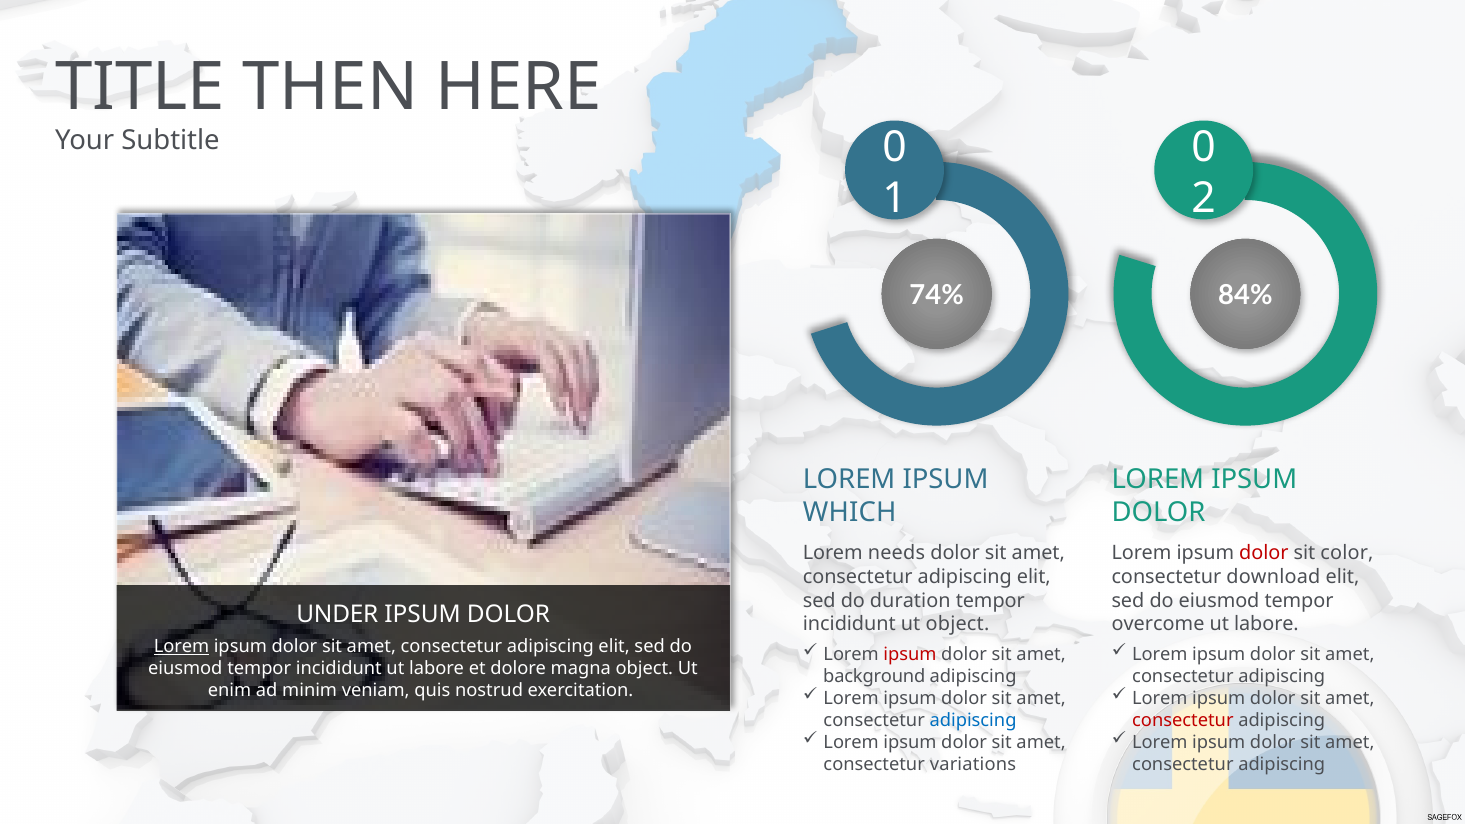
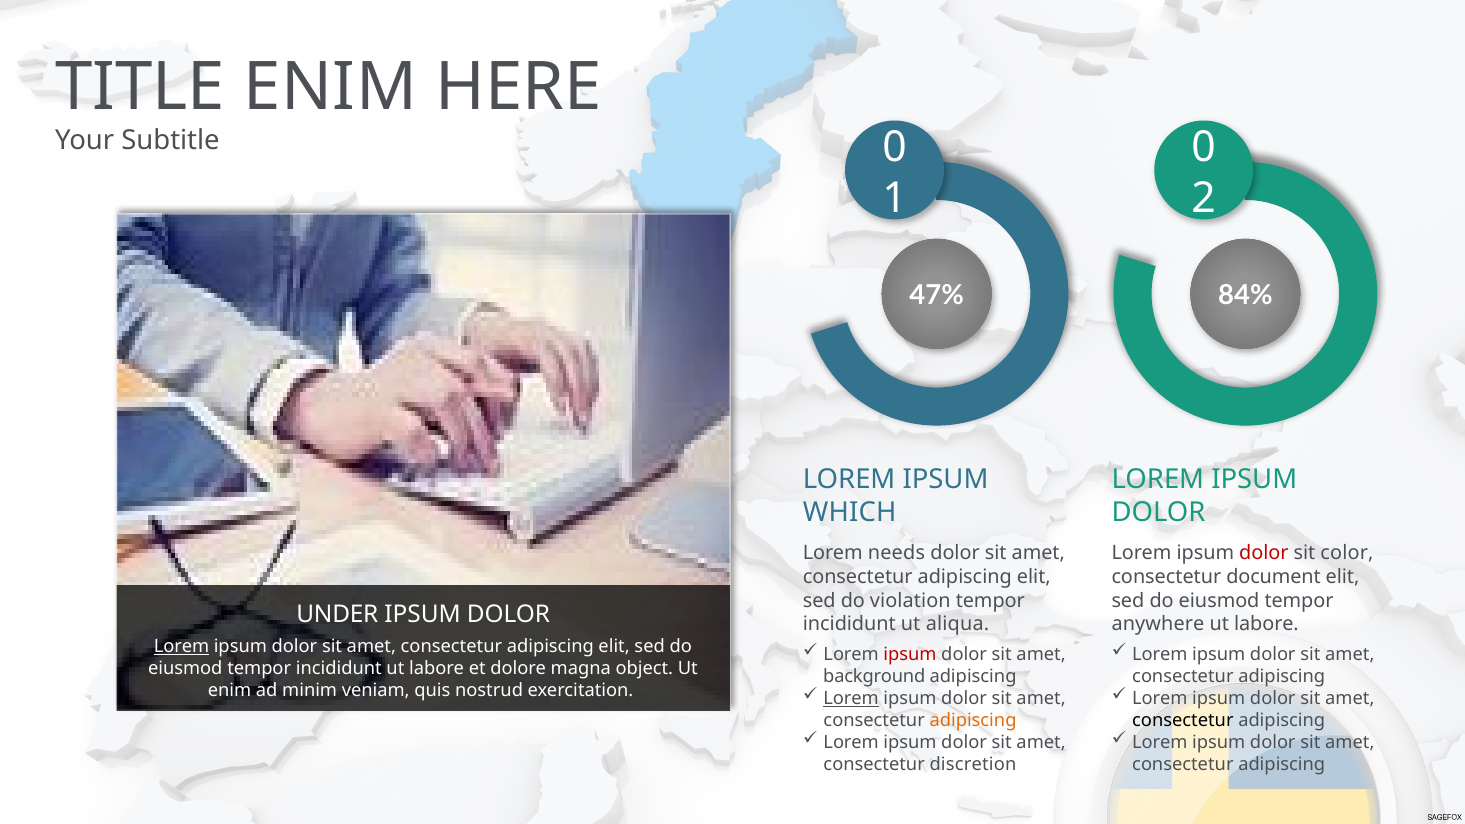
TITLE THEN: THEN -> ENIM (330, 87)
74%: 74% -> 47% (937, 296)
download: download -> document (1274, 577)
duration: duration -> violation (910, 601)
ut object: object -> aliqua (958, 624)
overcome: overcome -> anywhere (1158, 624)
Lorem underline: none -> present (851, 699)
adipiscing colour: blue -> orange (973, 721)
consectetur colour: red -> black (1183, 721)
variations: variations -> discretion (973, 764)
